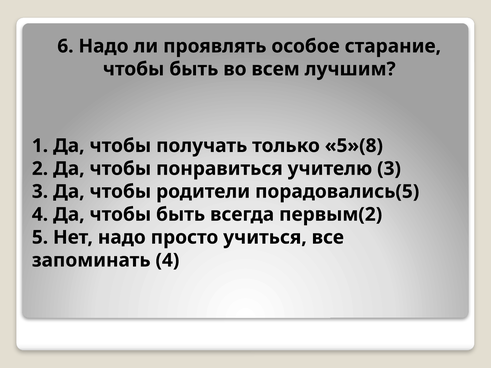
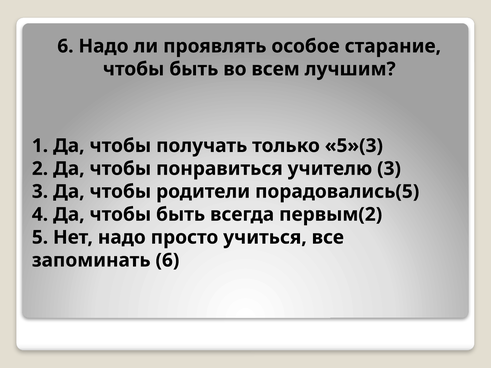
5»(8: 5»(8 -> 5»(3 (354, 146)
запоминать 4: 4 -> 6 (167, 260)
